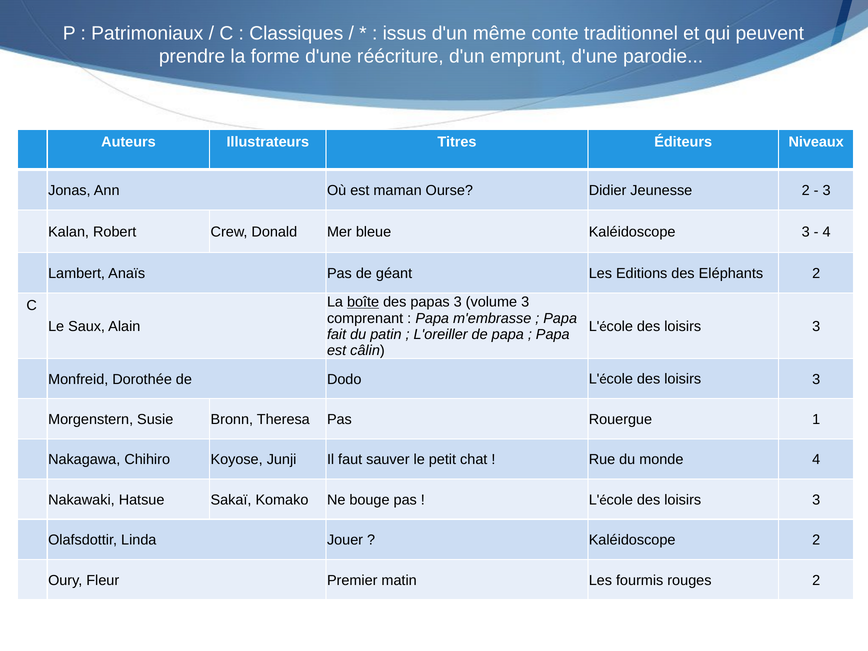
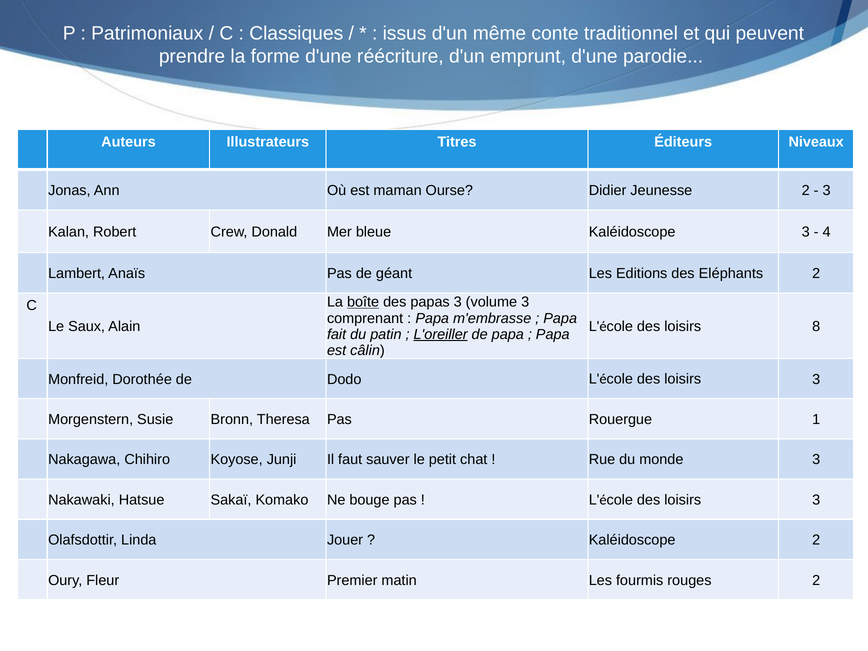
3: 3 -> 8 (816, 326)
L'oreiller underline: none -> present (441, 334)
monde 4: 4 -> 3 (816, 460)
